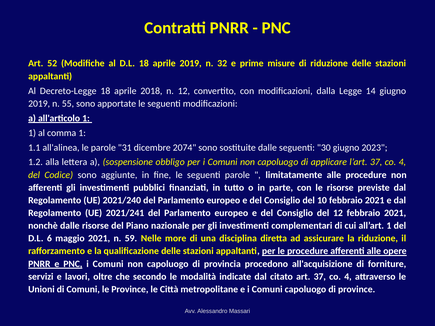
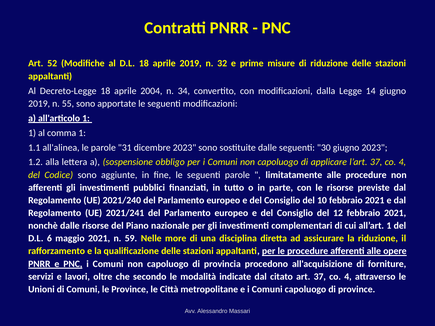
2018: 2018 -> 2004 (151, 91)
n 12: 12 -> 34 (184, 91)
dicembre 2074: 2074 -> 2023 (185, 148)
